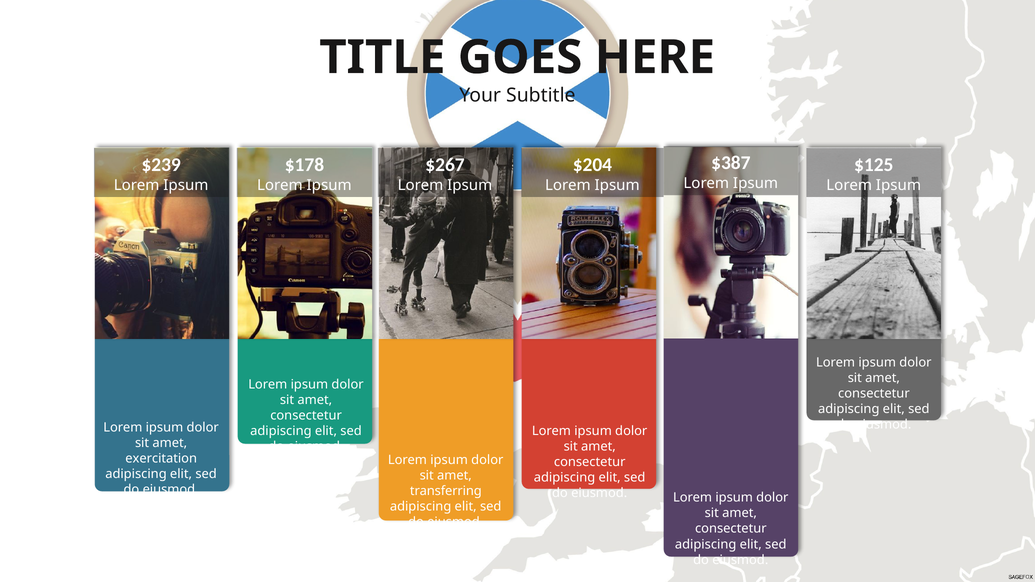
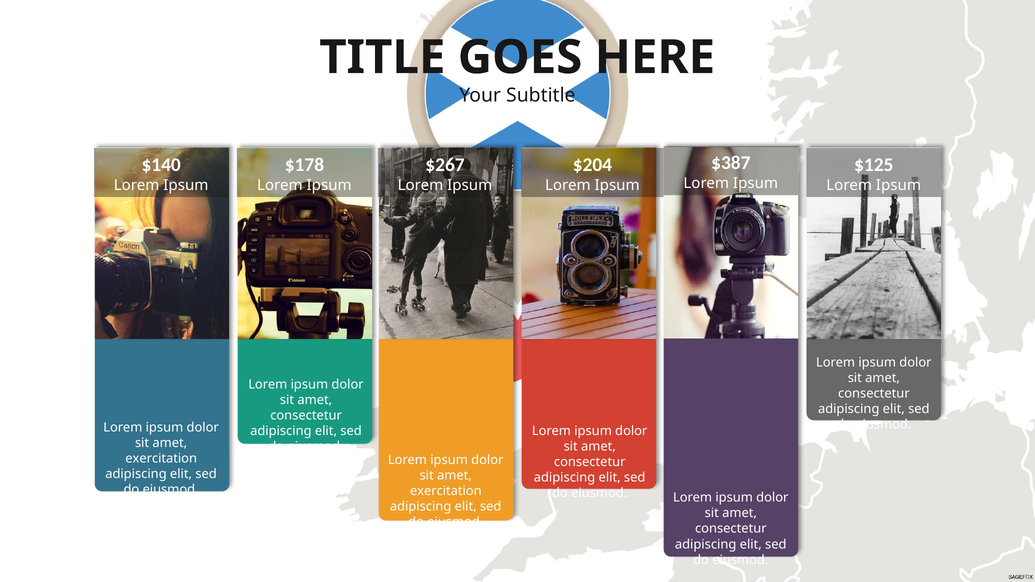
$239: $239 -> $140 (161, 165)
transferring: transferring -> exercitation (446, 491)
